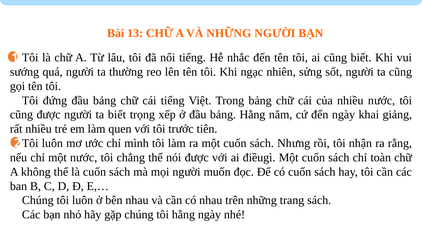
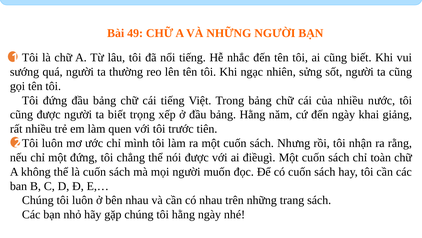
13: 13 -> 49 (135, 33)
một nước: nước -> đứng (84, 157)
